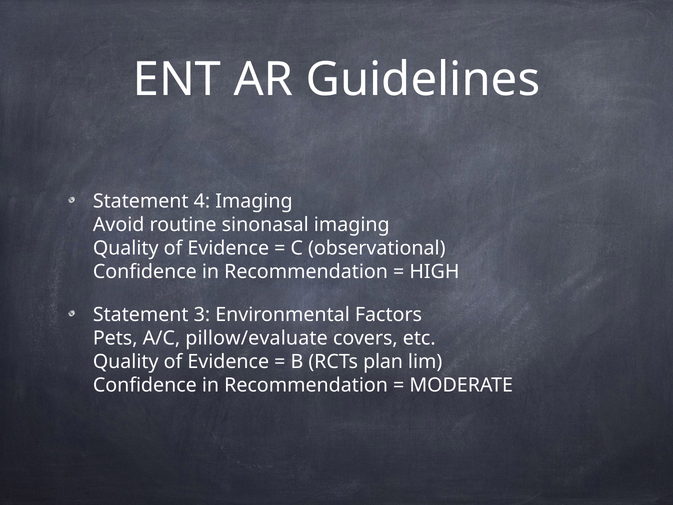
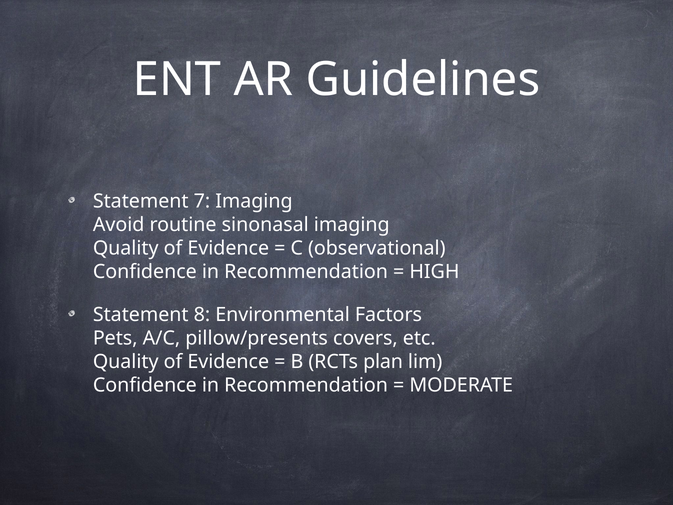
4: 4 -> 7 (202, 201)
3: 3 -> 8 (202, 315)
pillow/evaluate: pillow/evaluate -> pillow/presents (257, 338)
